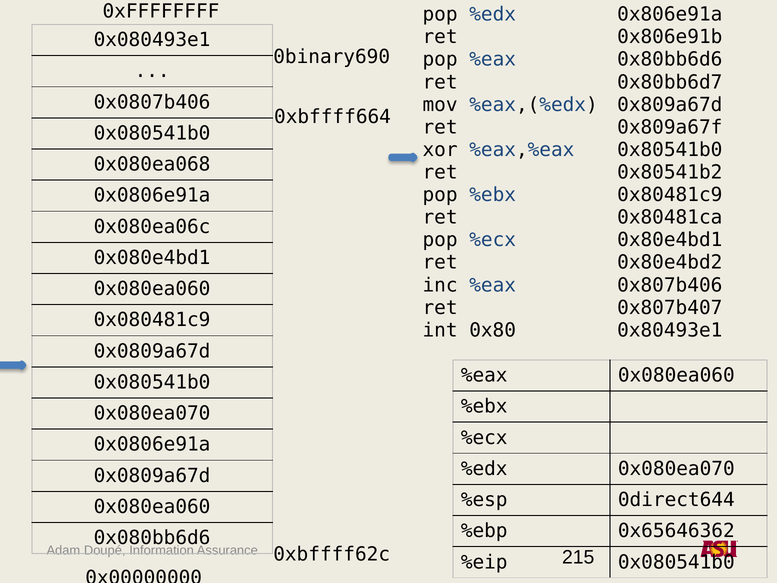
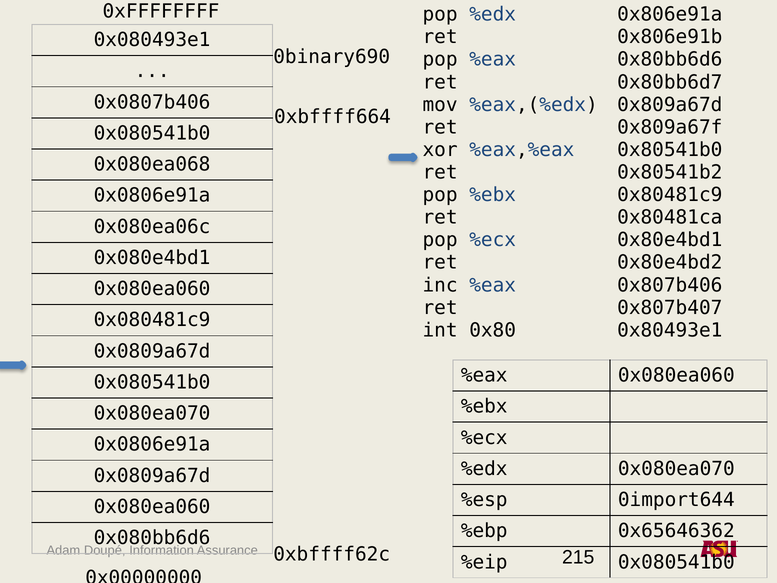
0direct644: 0direct644 -> 0import644 (676, 500)
